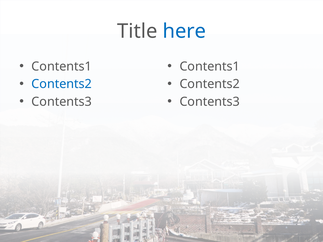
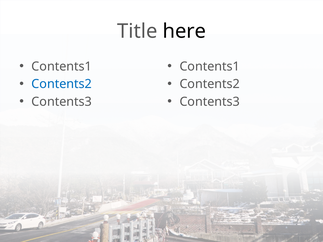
here colour: blue -> black (184, 31)
